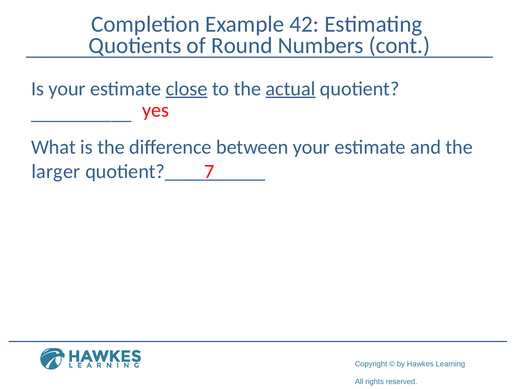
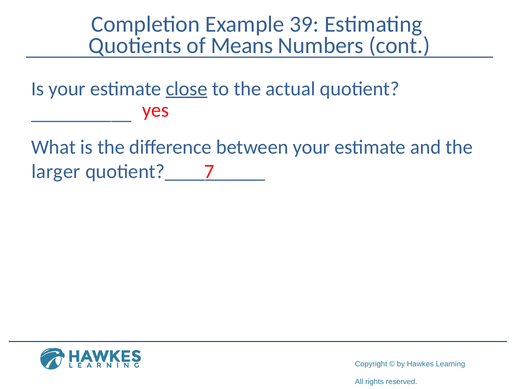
42: 42 -> 39 (304, 24)
Round: Round -> Means (242, 46)
actual underline: present -> none (290, 89)
